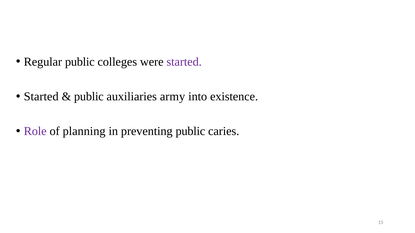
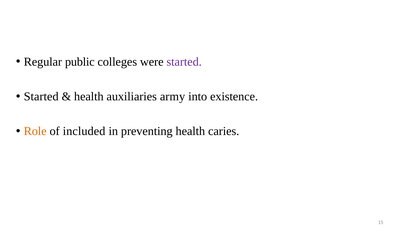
public: public -> health (89, 97)
Role colour: purple -> orange (35, 132)
planning: planning -> included (84, 132)
preventing public: public -> health (190, 132)
